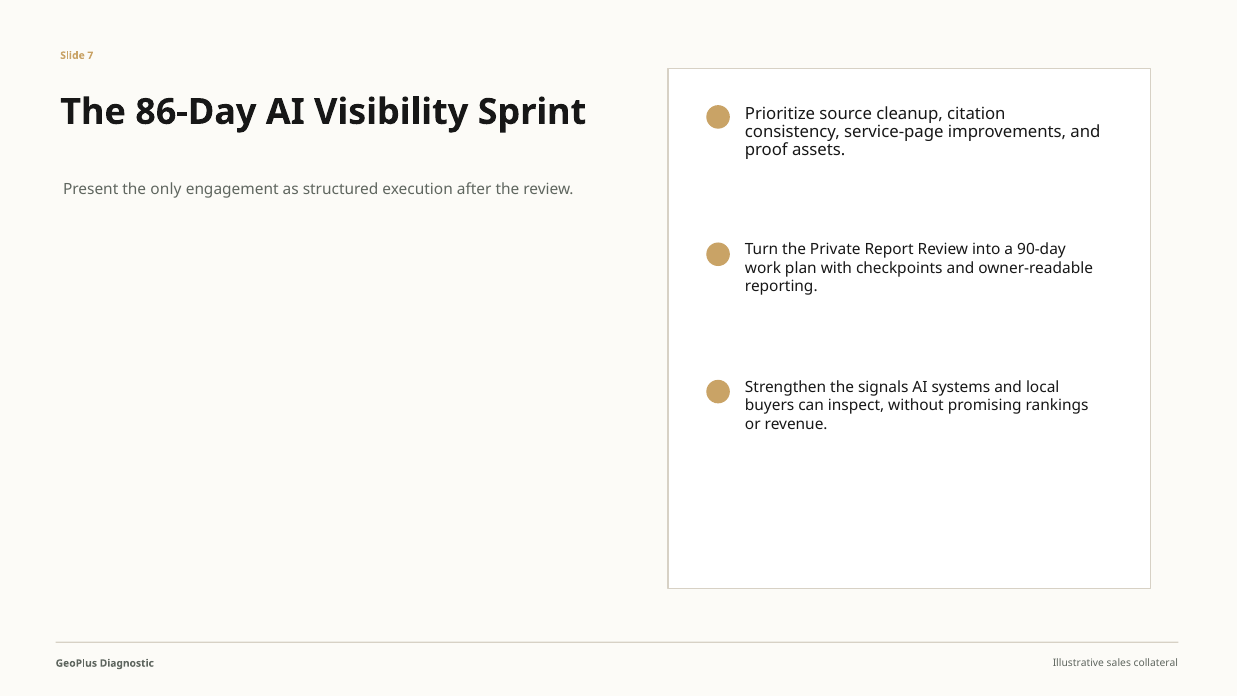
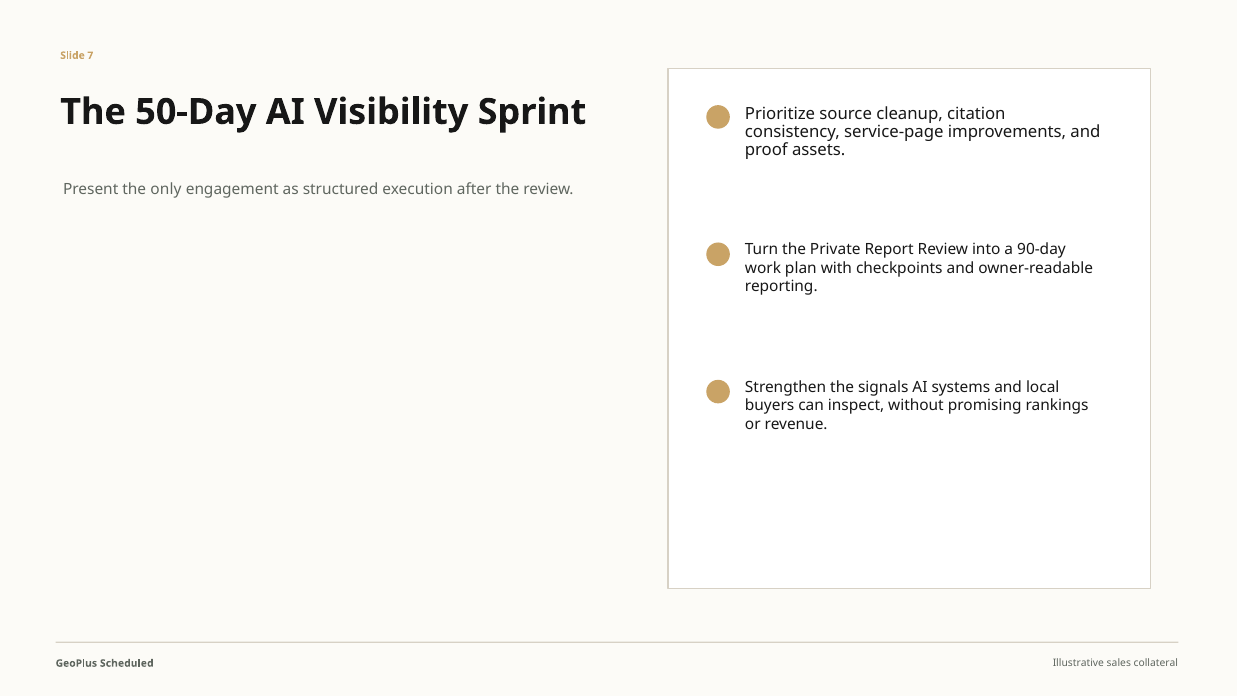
86-Day: 86-Day -> 50-Day (196, 112)
Diagnostic: Diagnostic -> Scheduled (127, 663)
